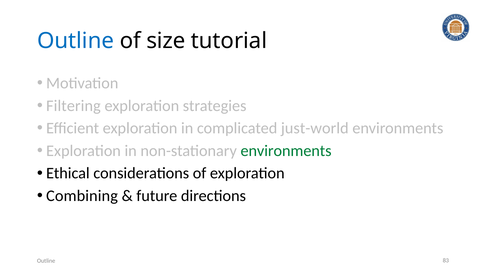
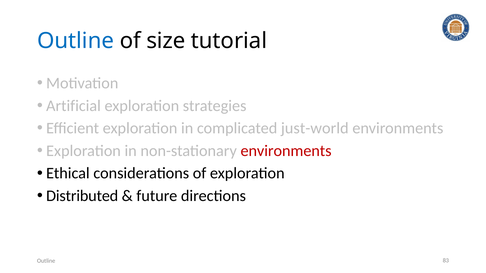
Filtering: Filtering -> Artificial (74, 106)
environments colour: green -> red (286, 151)
Combining: Combining -> Distributed (82, 196)
